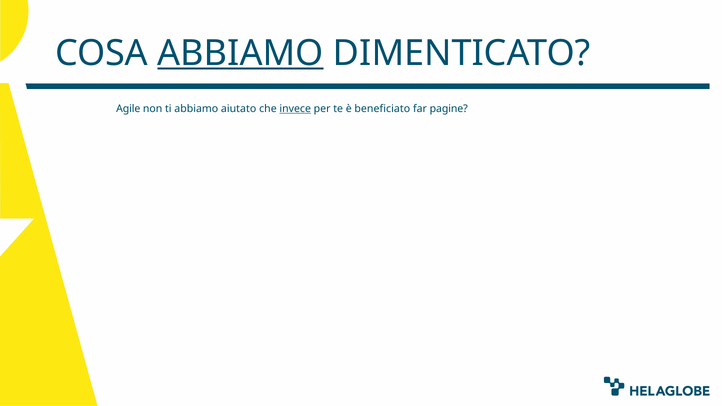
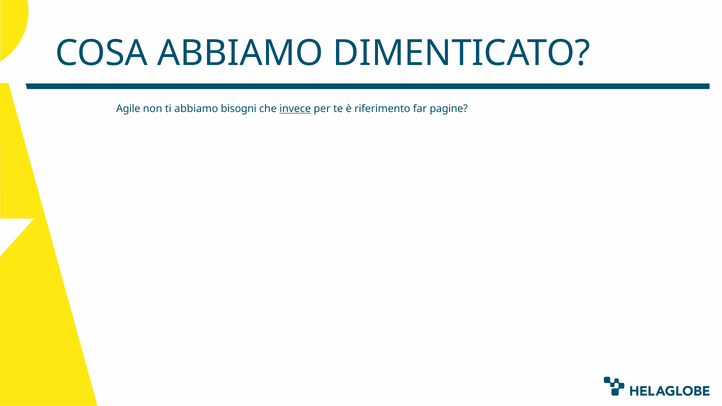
ABBIAMO underline: present -> none (241, 53)
aiutato: aiutato -> bisogni (239, 109)
beneficiato: beneficiato -> riferimento (382, 109)
